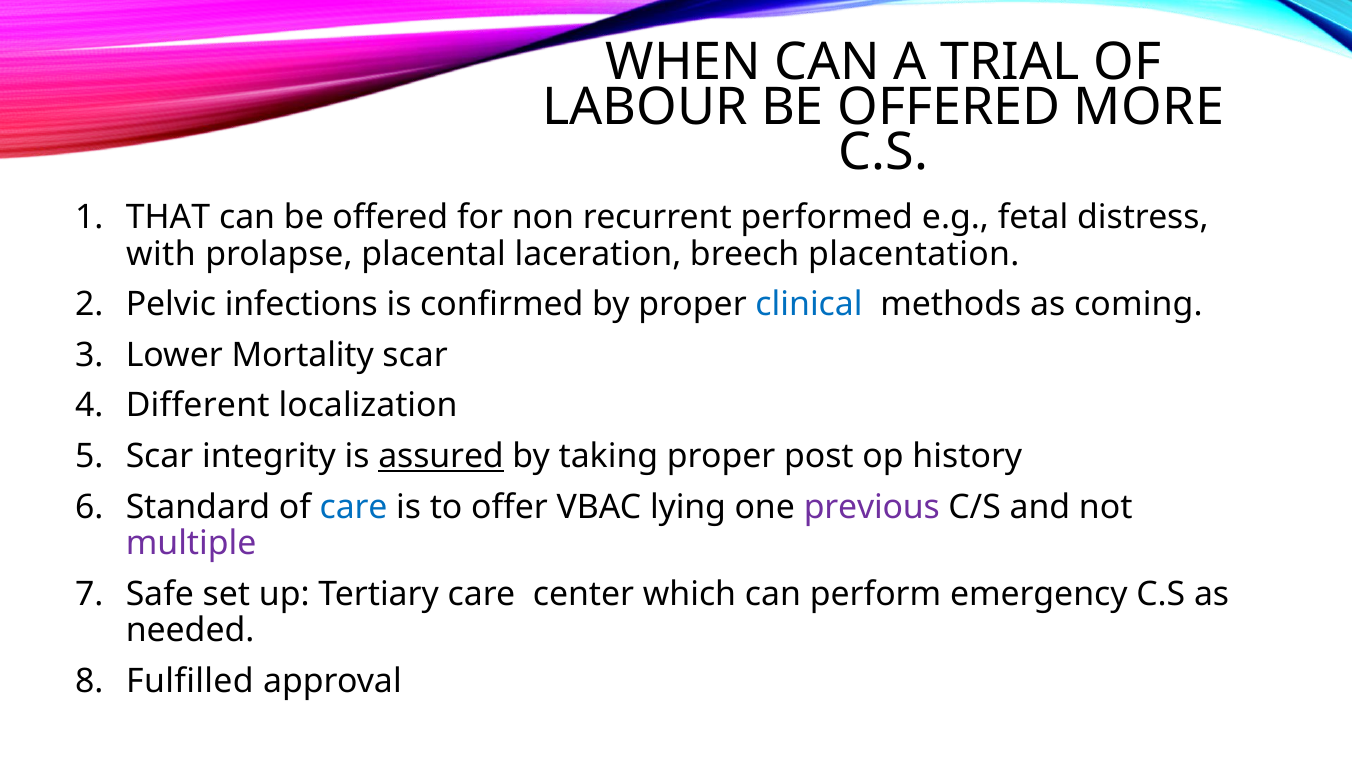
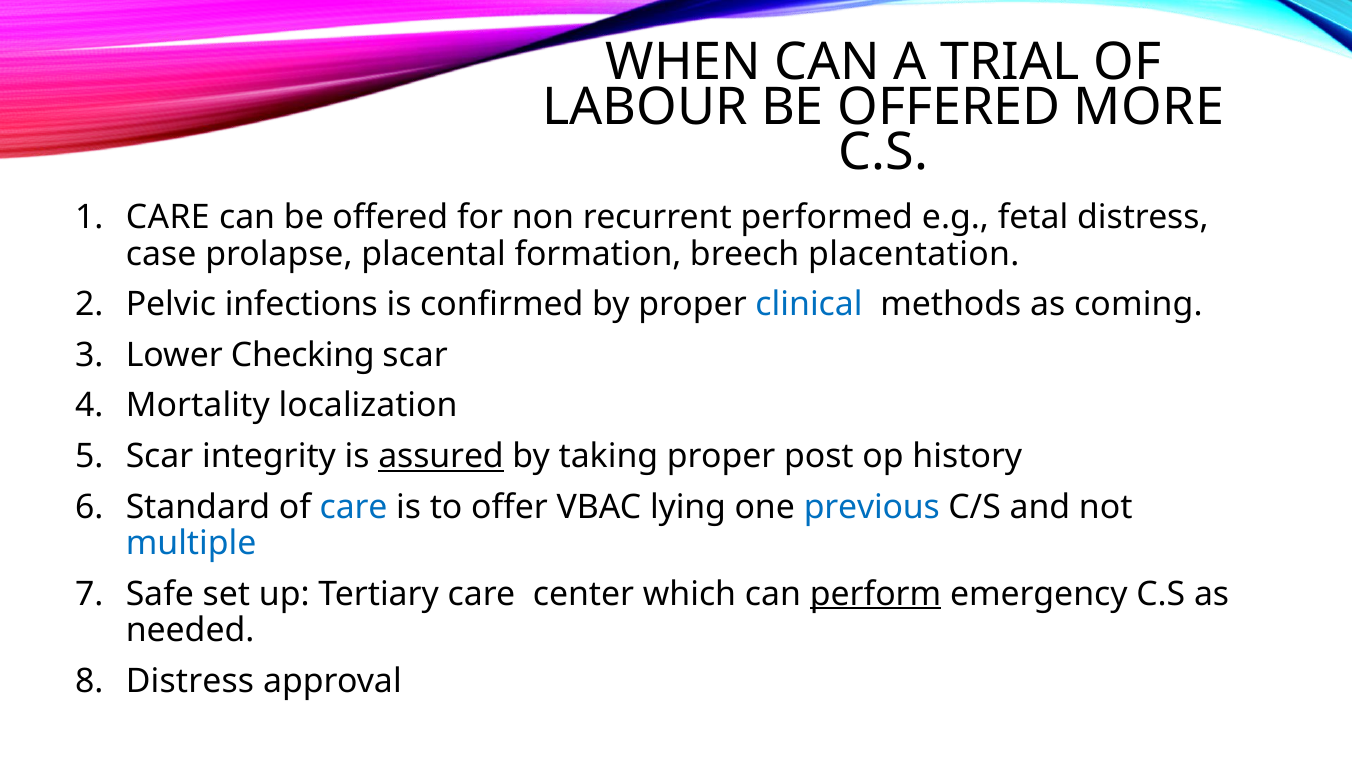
THAT: THAT -> CARE (168, 218)
with: with -> case (161, 254)
laceration: laceration -> formation (598, 254)
Mortality: Mortality -> Checking (303, 356)
Different: Different -> Mortality (198, 406)
previous colour: purple -> blue (872, 507)
multiple colour: purple -> blue (191, 544)
perform underline: none -> present (876, 594)
Fulfilled: Fulfilled -> Distress (190, 681)
